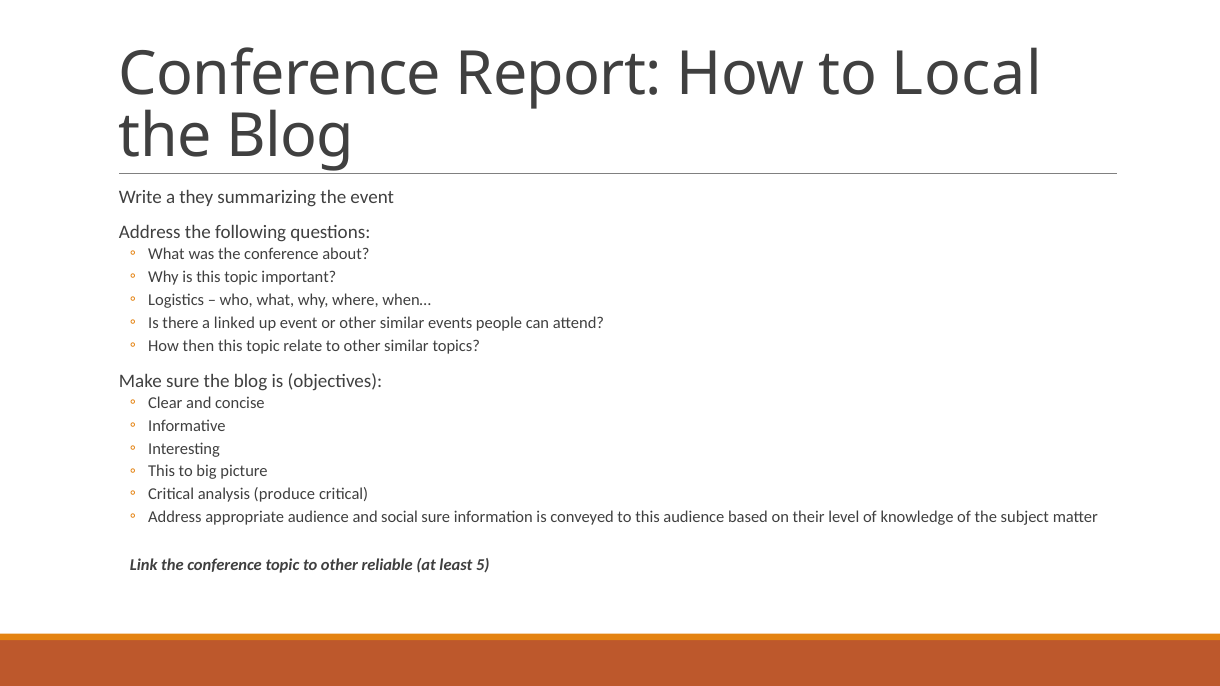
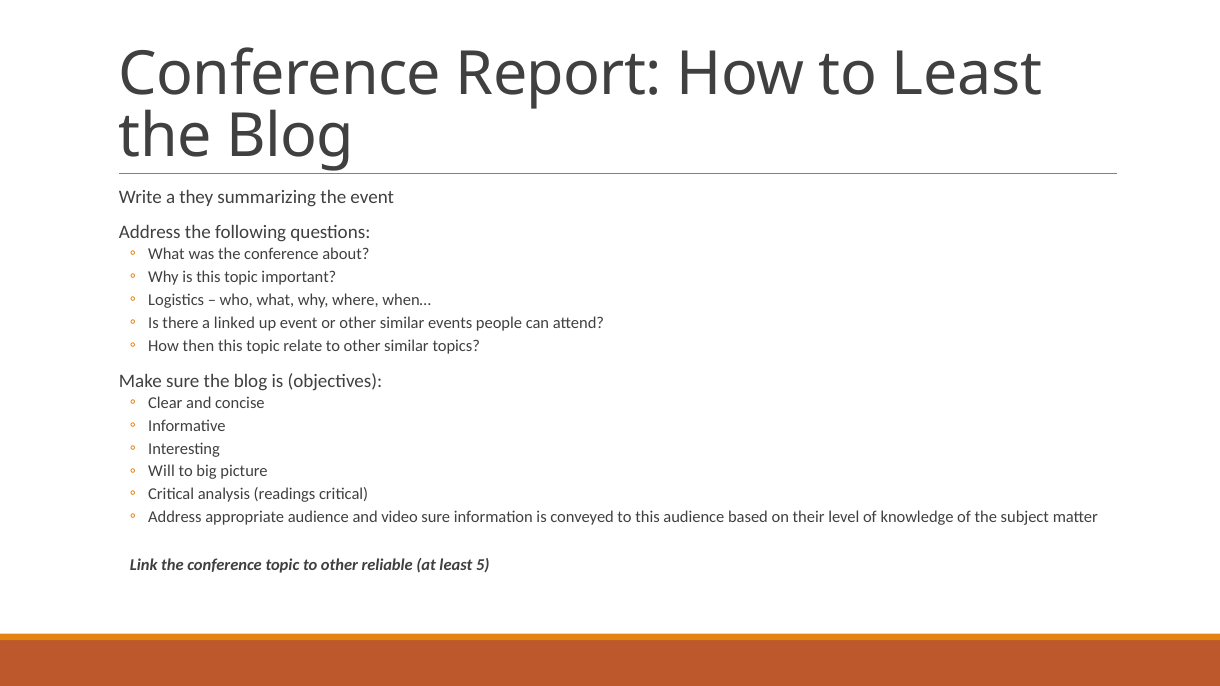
to Local: Local -> Least (967, 74)
This: This -> Will (162, 472)
produce: produce -> readings (285, 495)
social: social -> video (400, 517)
